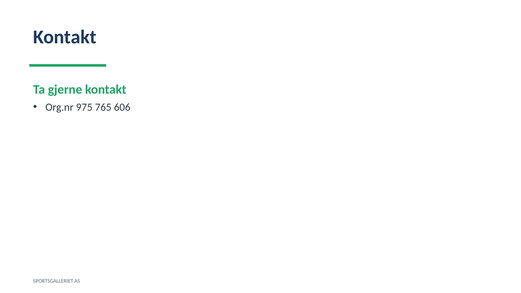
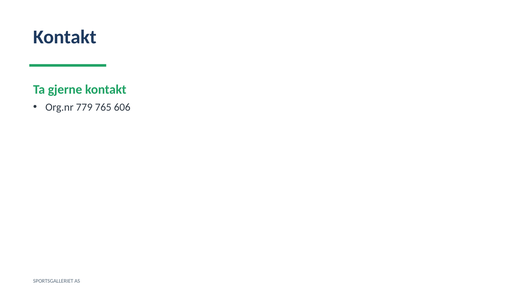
975: 975 -> 779 (84, 107)
